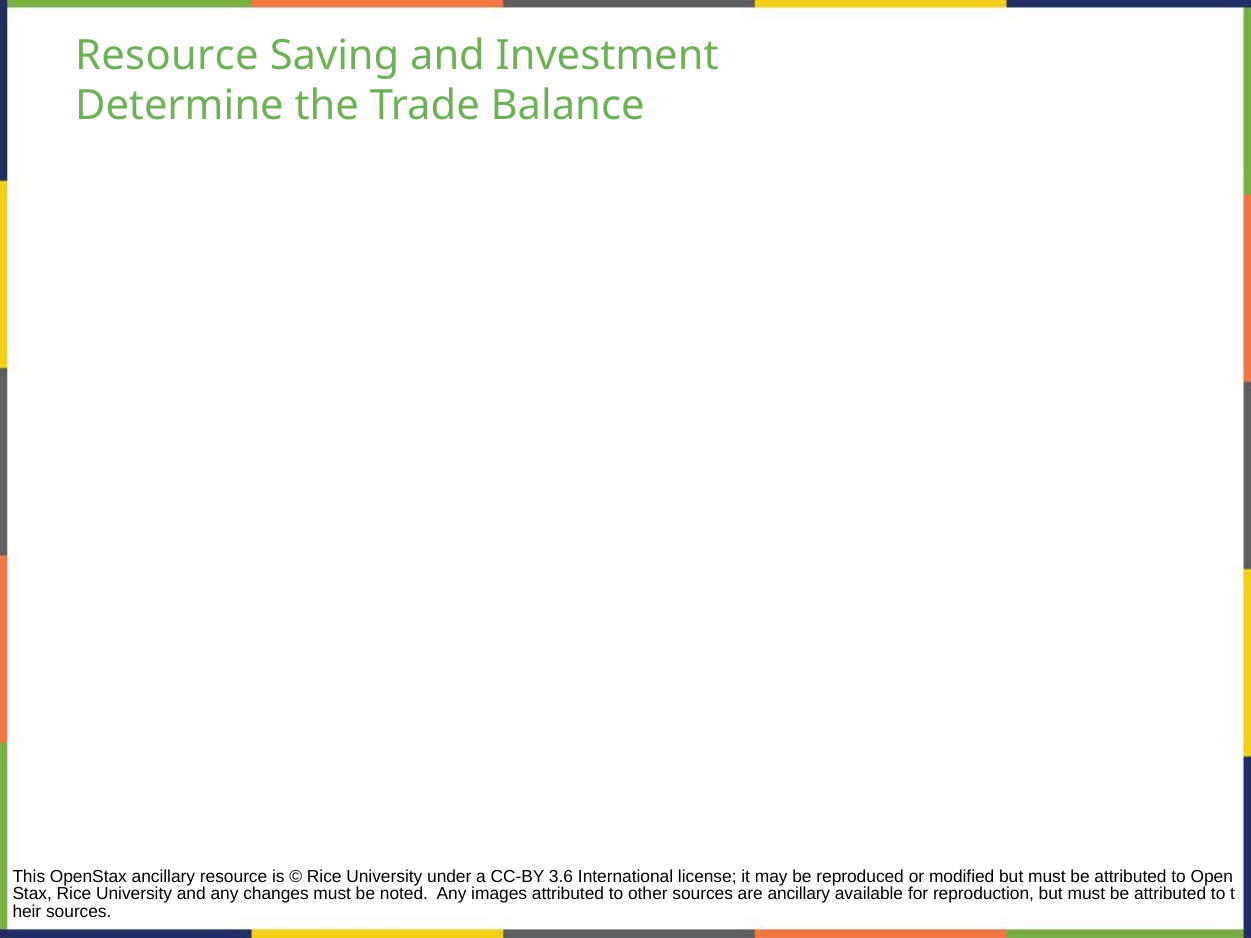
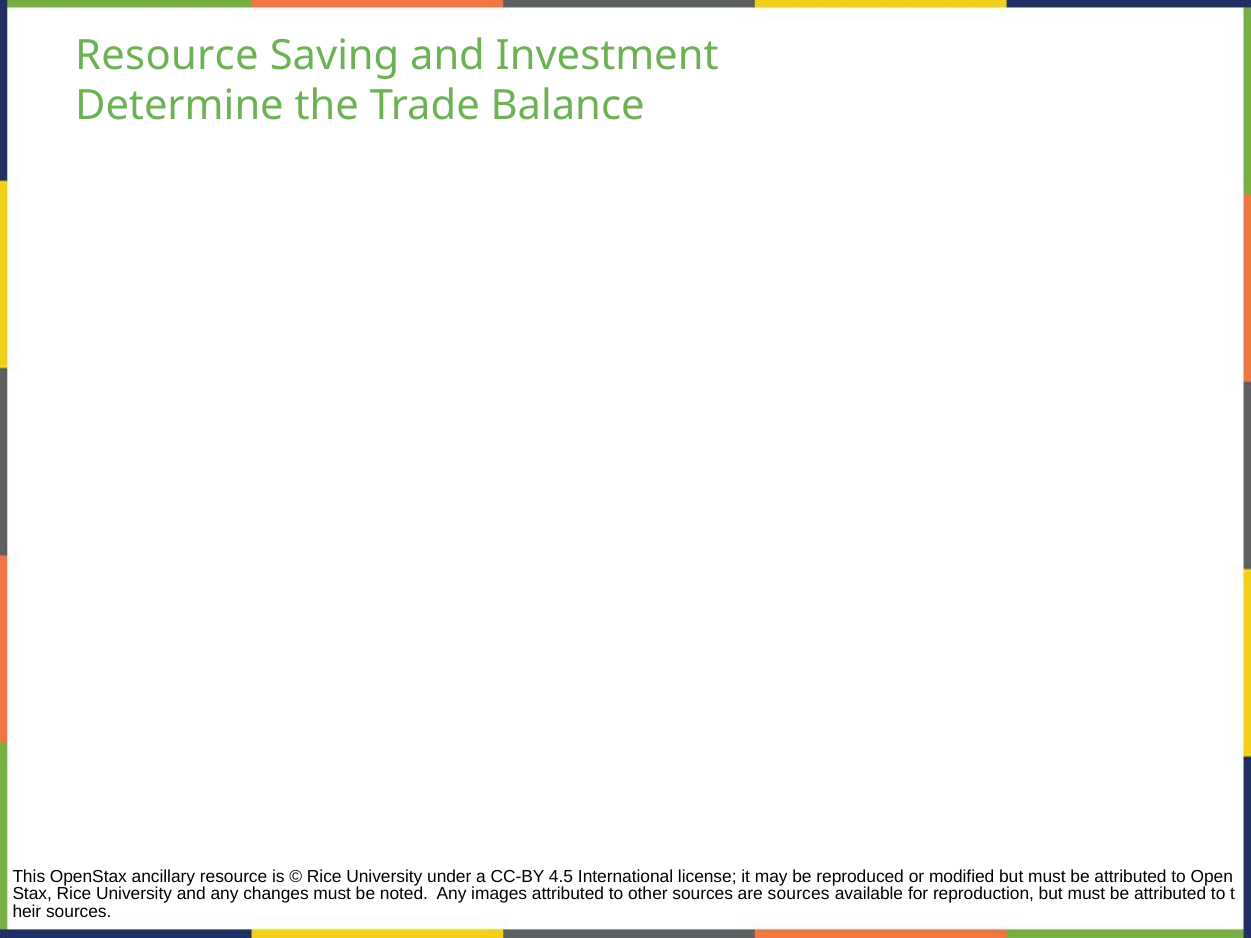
3.6: 3.6 -> 4.5 (561, 877)
are ancillary: ancillary -> sources (799, 894)
